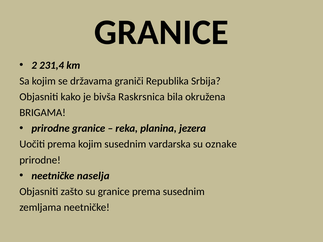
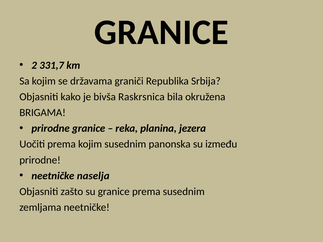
231,4: 231,4 -> 331,7 (52, 65)
vardarska: vardarska -> panonska (170, 144)
oznake: oznake -> između (221, 144)
